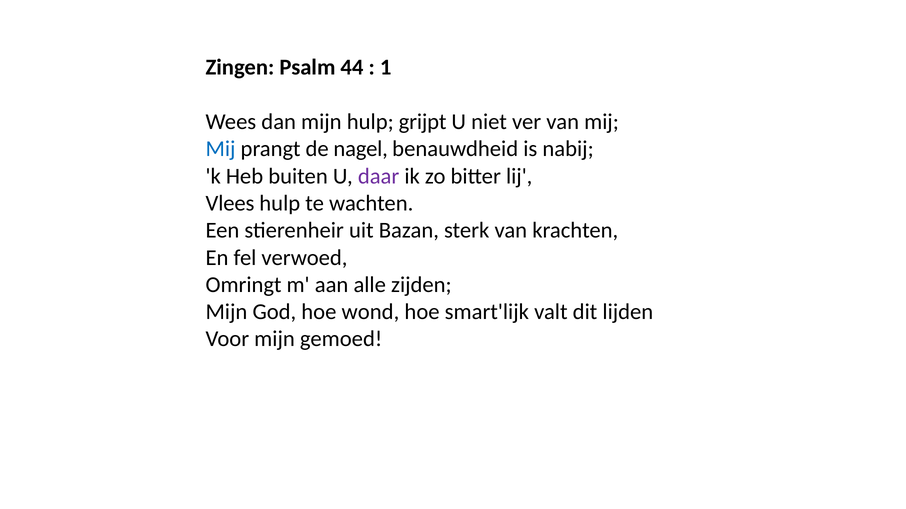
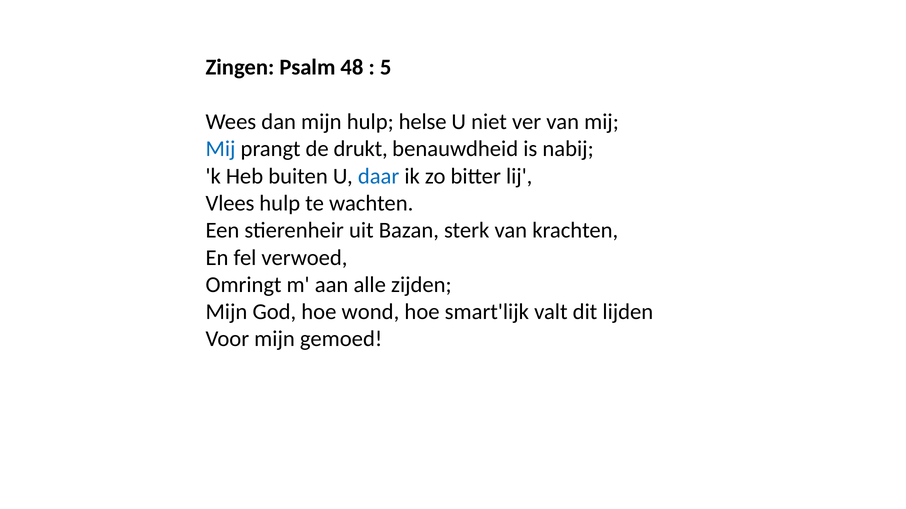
44: 44 -> 48 (352, 68)
1: 1 -> 5 (386, 68)
grijpt: grijpt -> helse (423, 122)
nagel: nagel -> drukt (361, 149)
daar colour: purple -> blue (379, 176)
